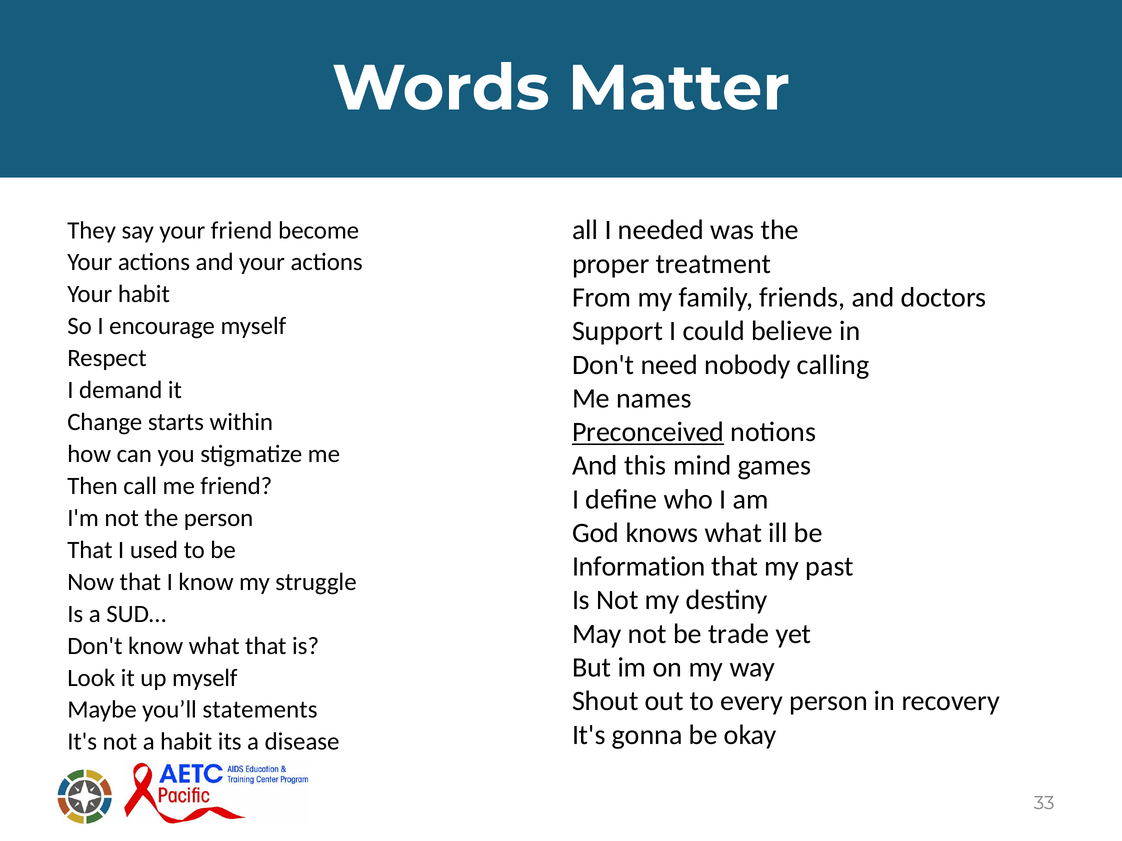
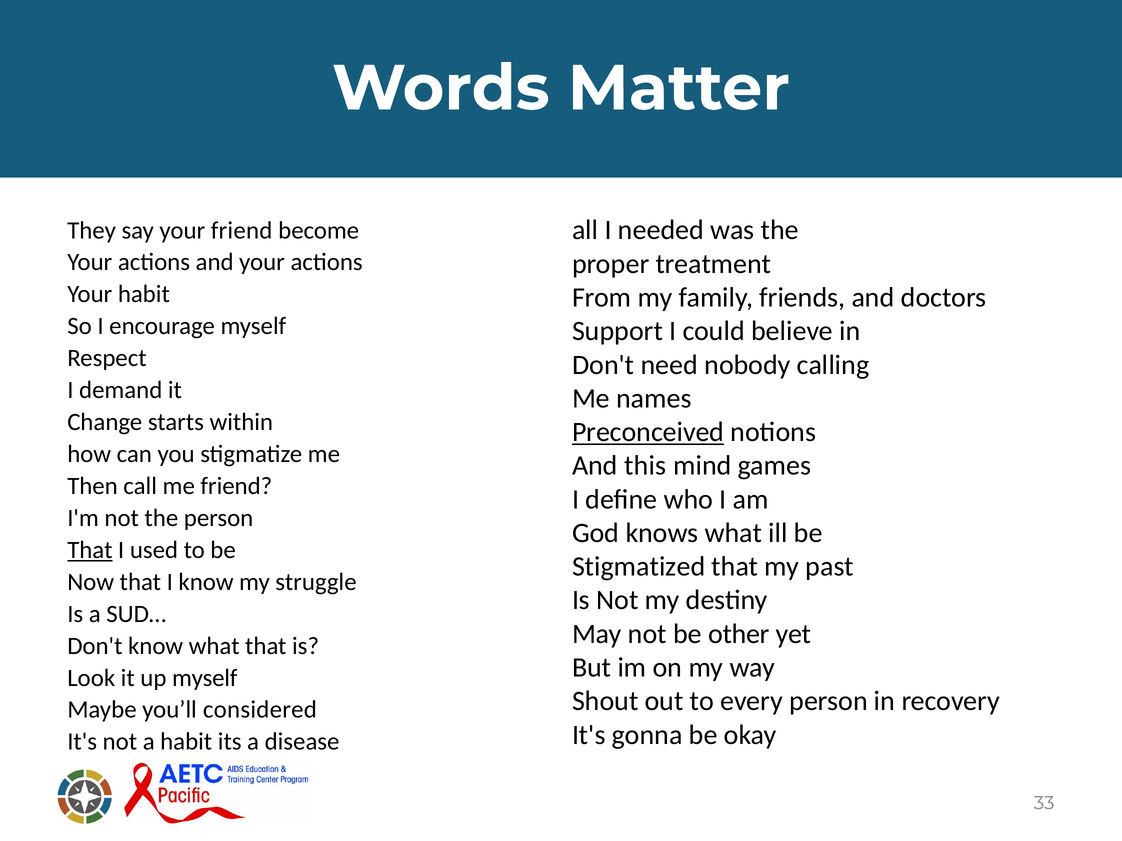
That underline: none -> present (90, 550)
Information: Information -> Stigmatized (639, 567)
trade: trade -> other (739, 634)
statements: statements -> considered (260, 710)
